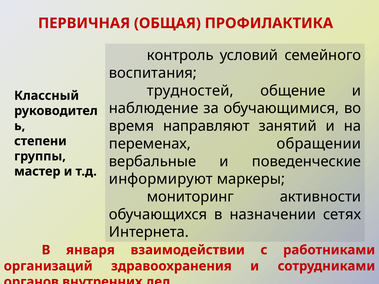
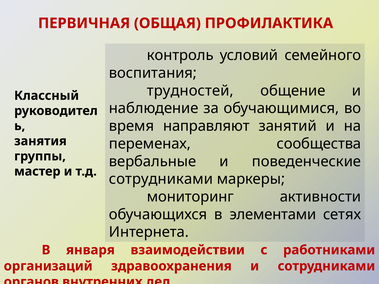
степени: степени -> занятия (40, 141)
обращении: обращении -> сообщества (319, 144)
информируют: информируют -> сотрудниками (161, 179)
назначении: назначении -> элементами (273, 215)
